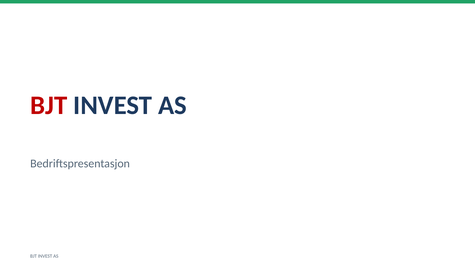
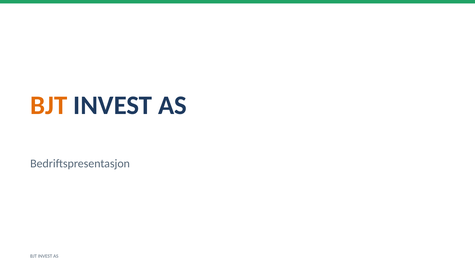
BJT colour: red -> orange (49, 105)
